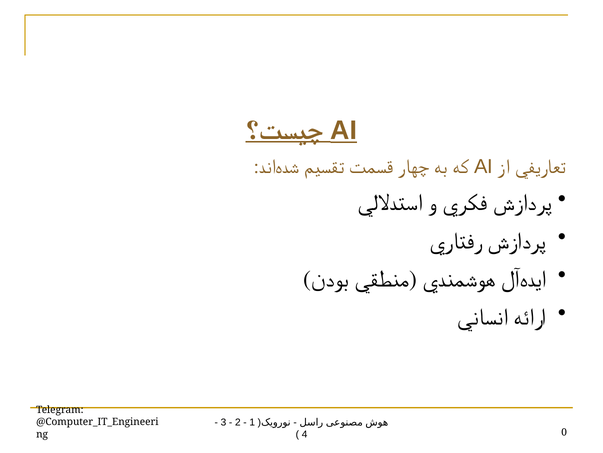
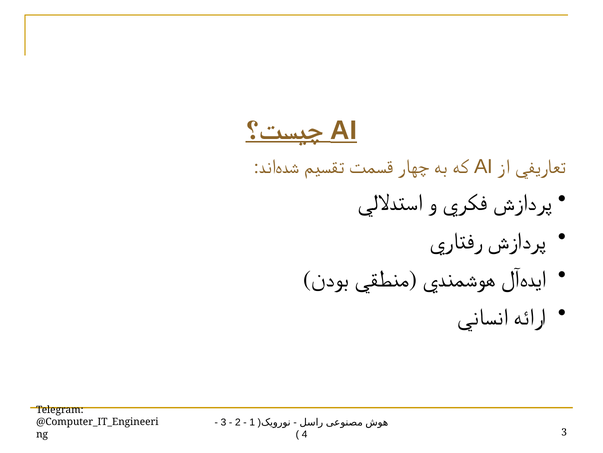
0: 0 -> 3 (564, 432)
